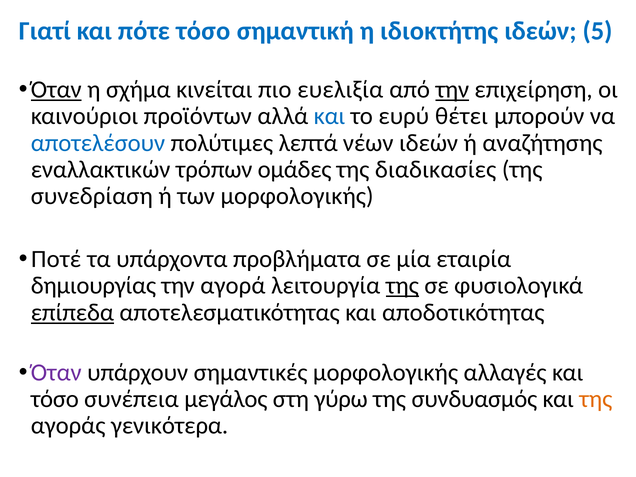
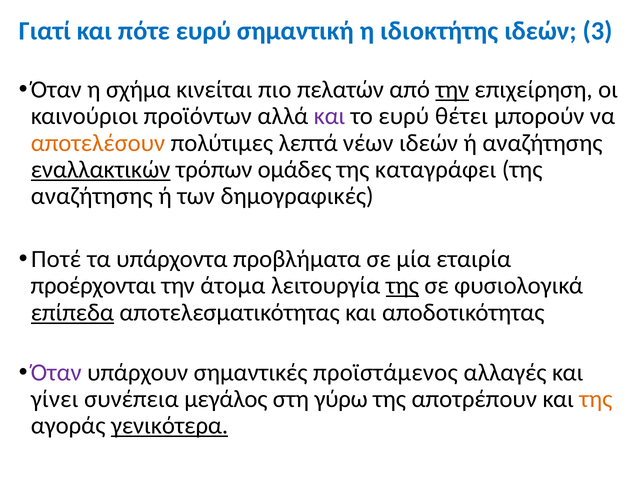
πότε τόσο: τόσο -> ευρύ (203, 31)
5: 5 -> 3 (597, 31)
Όταν underline: present -> none (56, 90)
ευελιξία: ευελιξία -> πελατών (340, 90)
και colour: blue -> purple (329, 116)
αποτελέσουν colour: blue -> orange (98, 143)
εναλλακτικών underline: none -> present (101, 170)
διαδικασίες: διαδικασίες -> καταγράφει (436, 170)
συνεδρίαση: συνεδρίαση -> αναζήτησης (92, 196)
των μορφολογικής: μορφολογικής -> δημογραφικές (297, 196)
δημιουργίας: δημιουργίας -> προέρχονται (93, 286)
αγορά: αγορά -> άτομα (233, 286)
σημαντικές μορφολογικής: μορφολογικής -> προϊστάμενος (385, 372)
τόσο: τόσο -> γίνει (55, 399)
συνδυασμός: συνδυασμός -> αποτρέπουν (474, 399)
γενικότερα underline: none -> present (170, 426)
